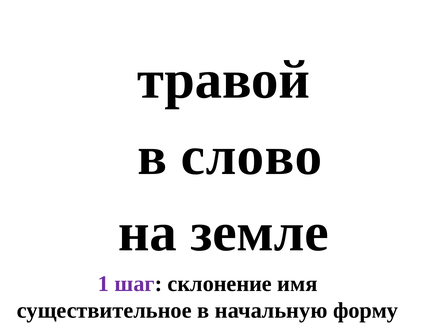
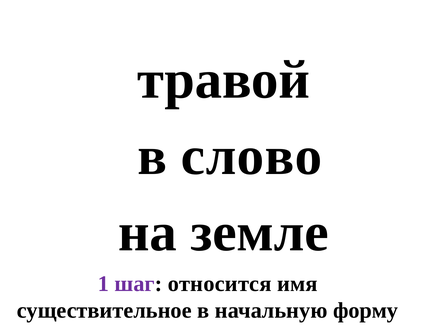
склонение: склонение -> относится (220, 284)
